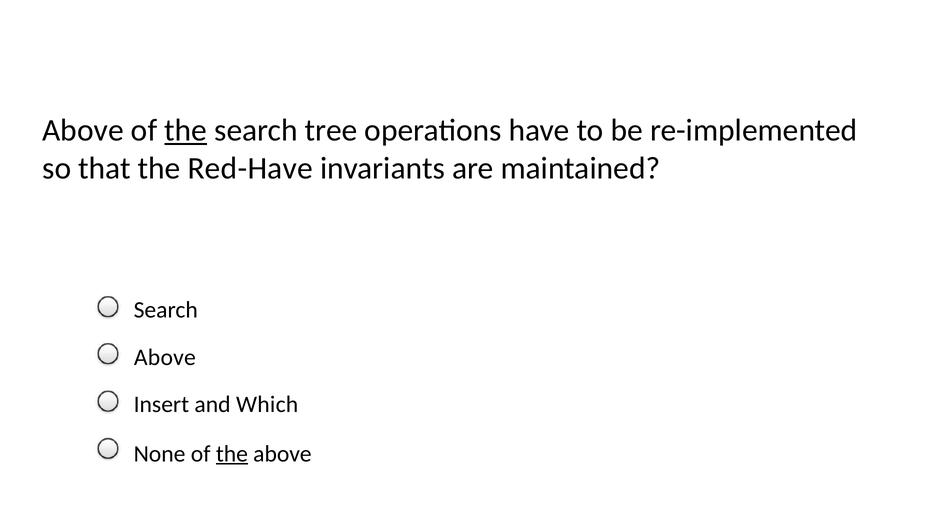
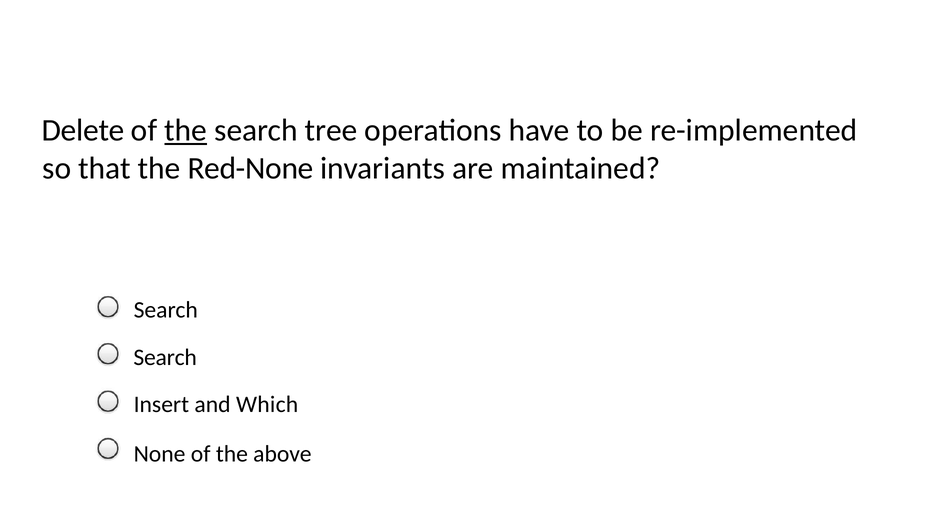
Above: Above -> Delete (83, 131)
Red-Have: Red-Have -> Red-None (251, 168)
Above: Above -> Search (165, 357)
the underline: present -> none (232, 454)
